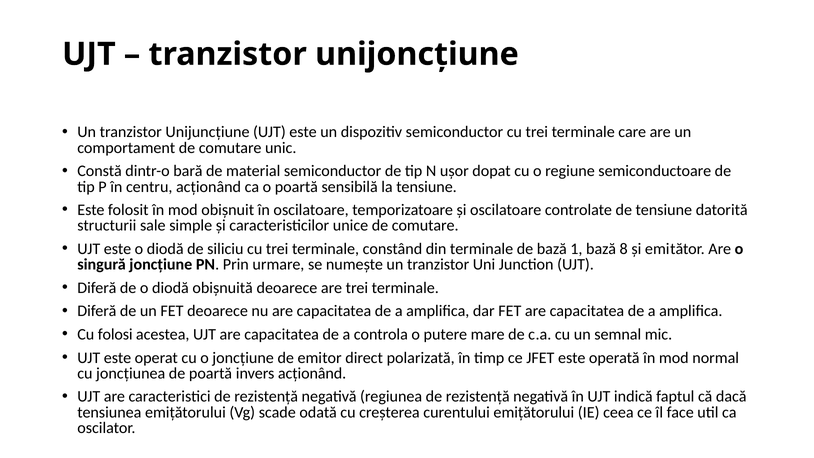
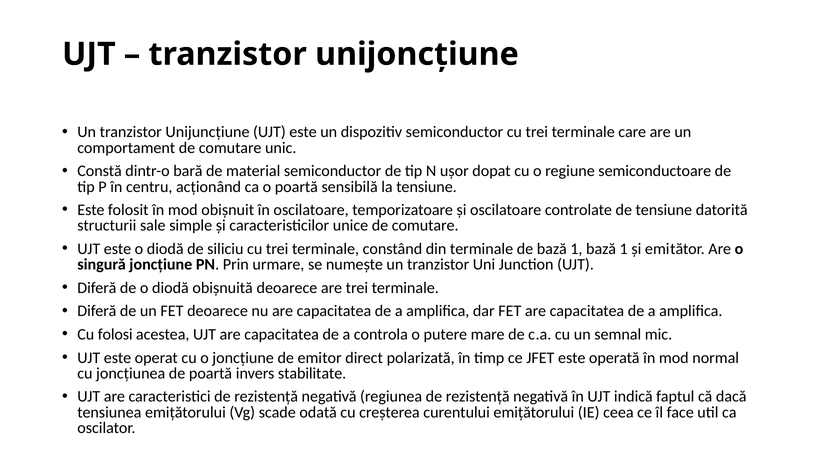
1 bază 8: 8 -> 1 (624, 249)
invers acționând: acționând -> stabilitate (312, 373)
